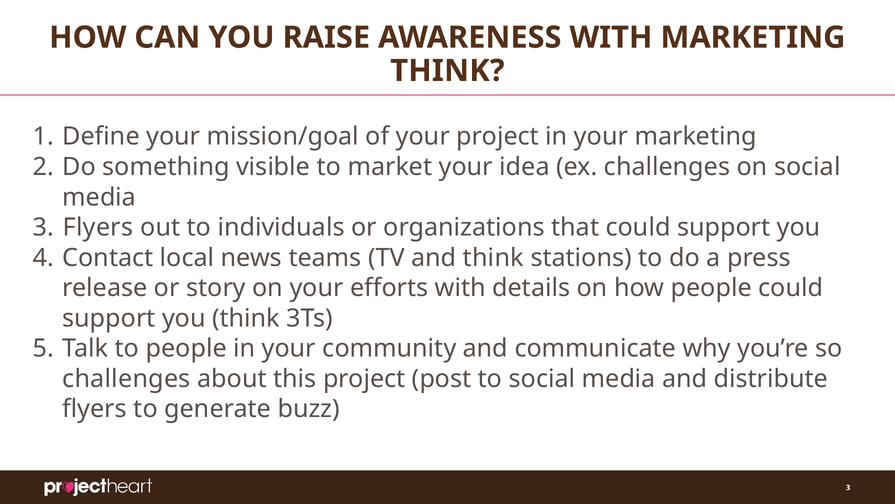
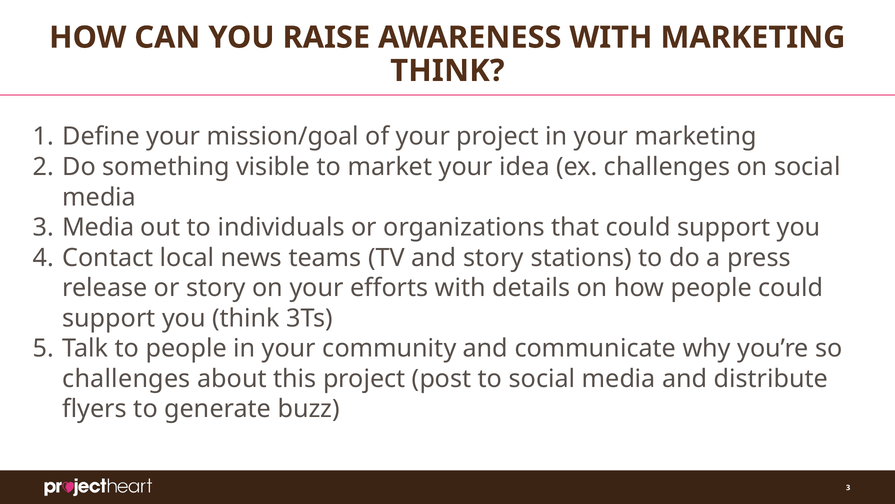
Flyers: Flyers -> Media (98, 227)
and think: think -> story (493, 257)
